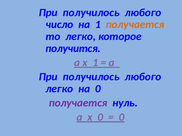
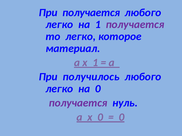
получилось: получилось -> получается (91, 13)
число: число -> легко (59, 25)
получается colour: orange -> purple (135, 25)
получится: получится -> материал (73, 49)
